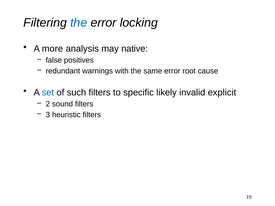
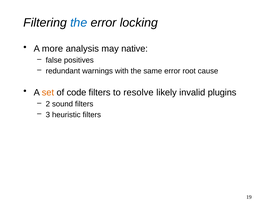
set colour: blue -> orange (48, 93)
such: such -> code (76, 93)
specific: specific -> resolve (138, 93)
explicit: explicit -> plugins (222, 93)
